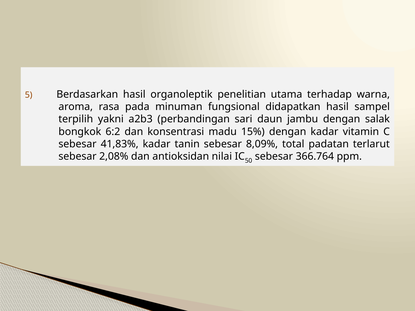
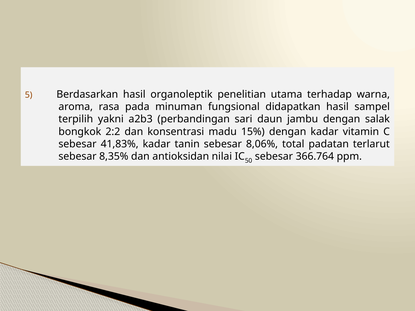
6:2: 6:2 -> 2:2 (113, 132)
8,09%: 8,09% -> 8,06% (262, 144)
2,08%: 2,08% -> 8,35% (114, 157)
